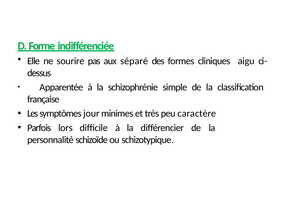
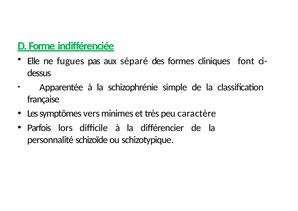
sourire: sourire -> fugues (70, 61)
aigu: aigu -> font (246, 61)
jour: jour -> vers (92, 113)
